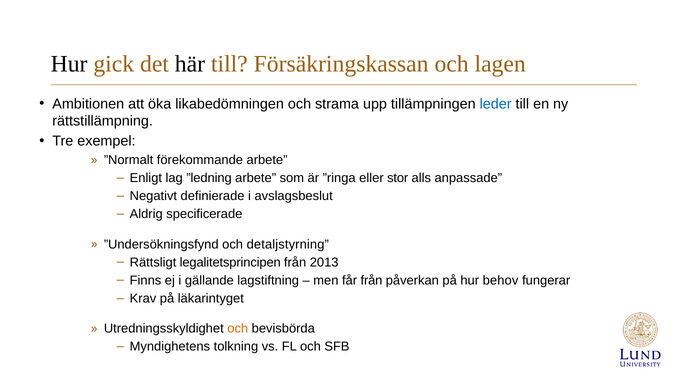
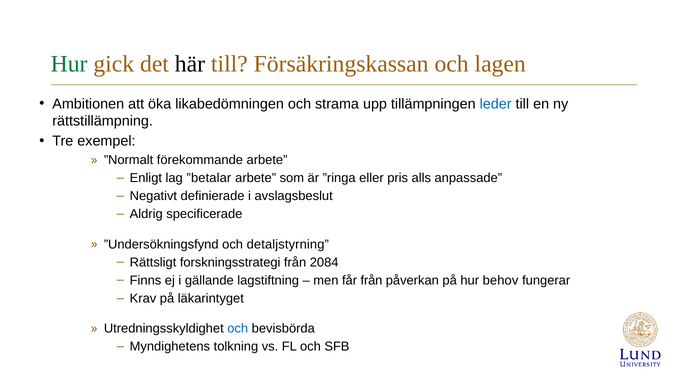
Hur colour: black -> green (69, 64)
”ledning: ”ledning -> ”betalar (209, 178)
stor: stor -> pris (398, 178)
legalitetsprincipen: legalitetsprincipen -> forskningsstrategi (230, 263)
2013: 2013 -> 2084 (324, 263)
och colour: orange -> blue (238, 329)
